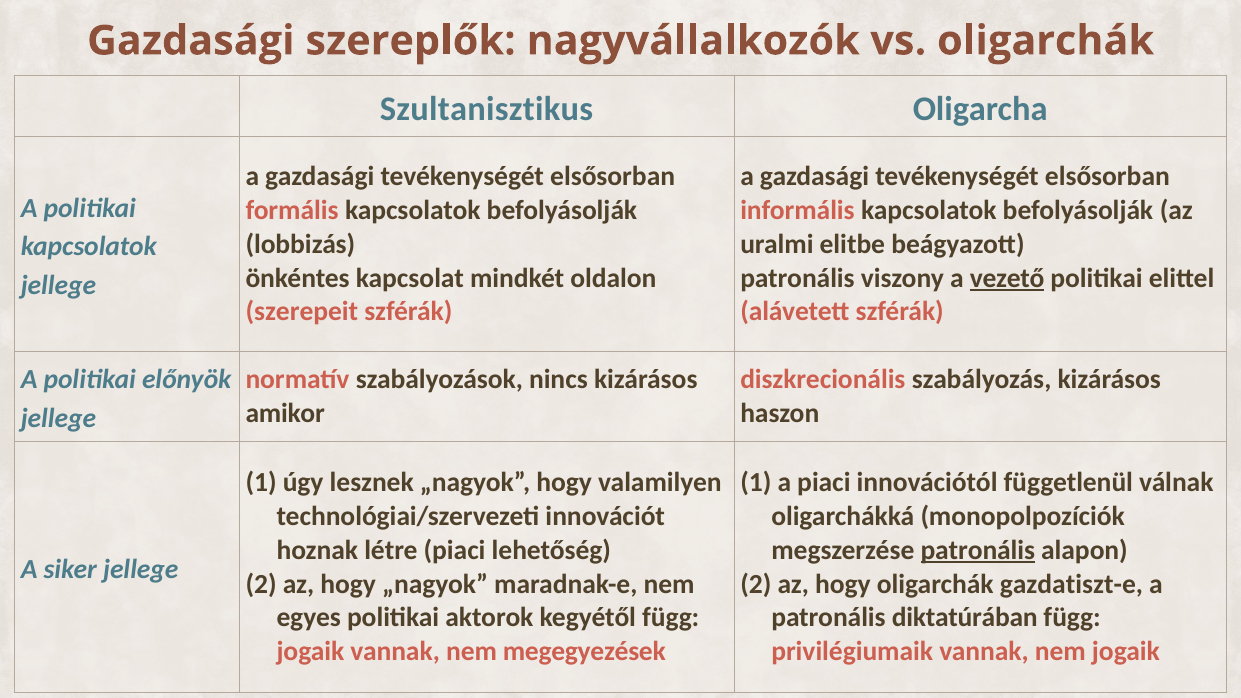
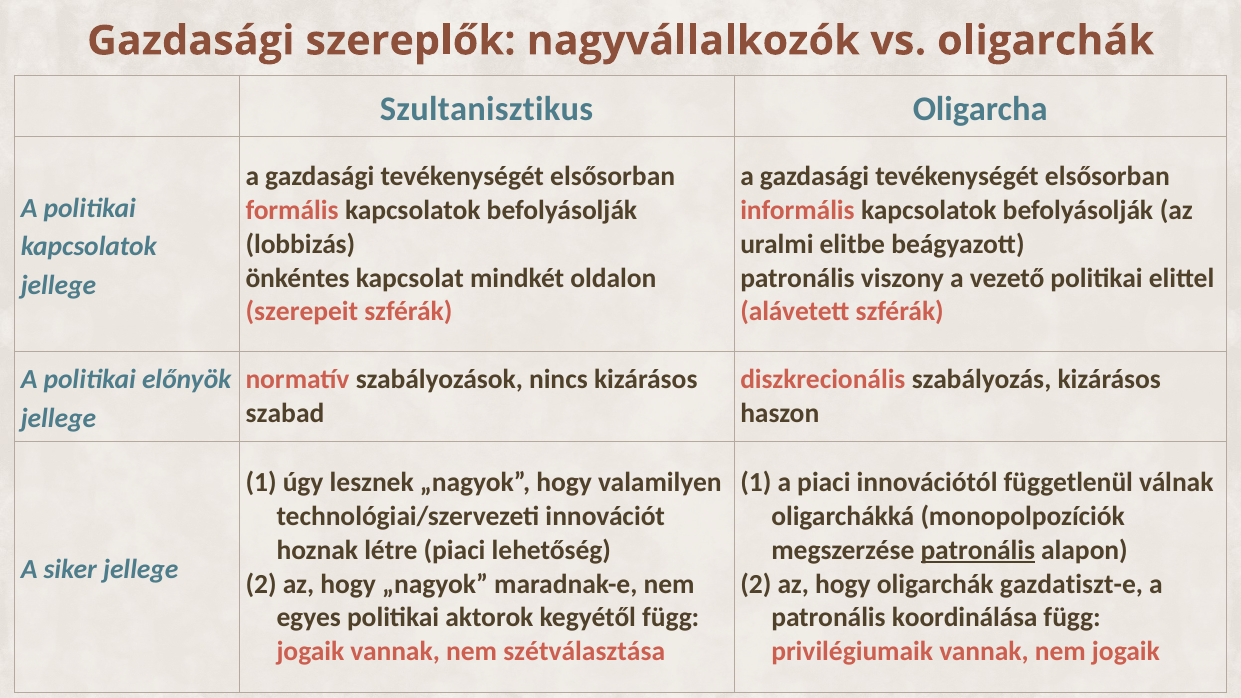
vezető underline: present -> none (1007, 278)
amikor: amikor -> szabad (285, 414)
diktatúrában: diktatúrában -> koordinálása (965, 618)
megegyezések: megegyezések -> szétválasztása (584, 652)
